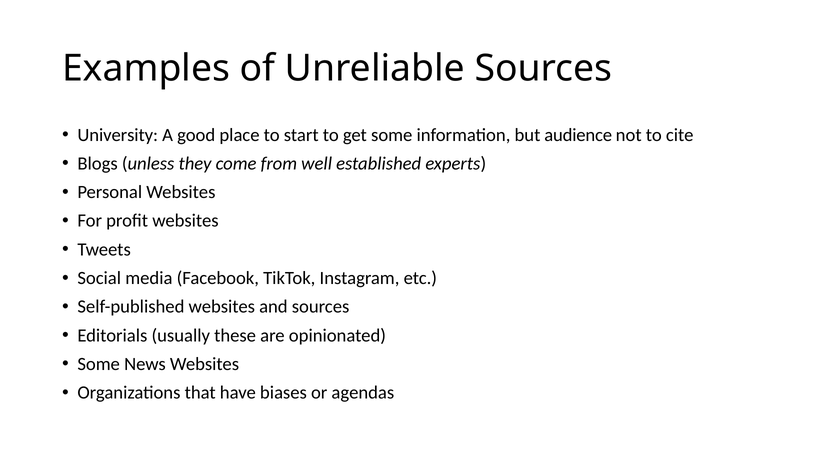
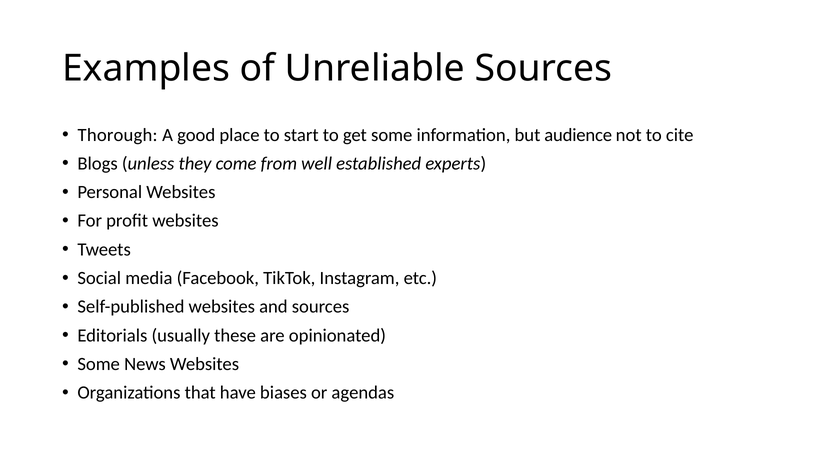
University: University -> Thorough (118, 135)
